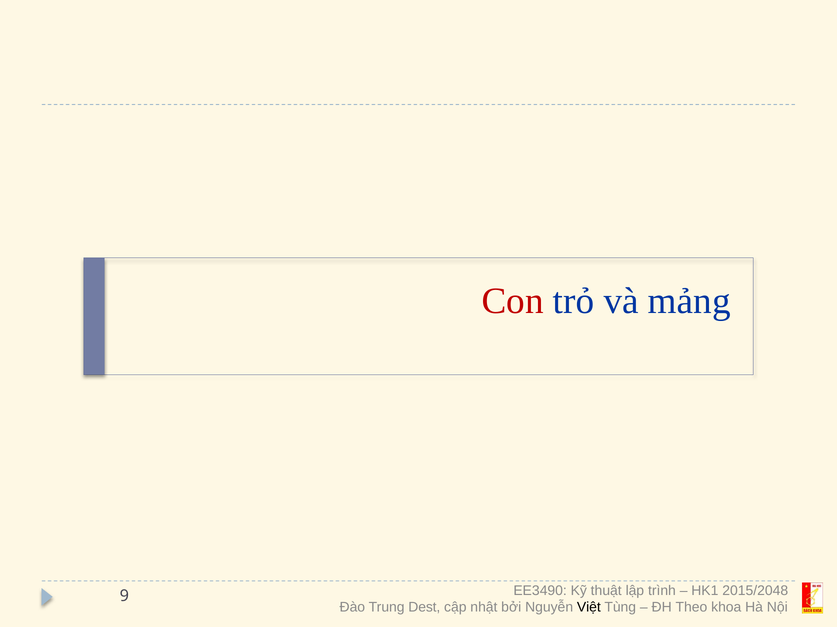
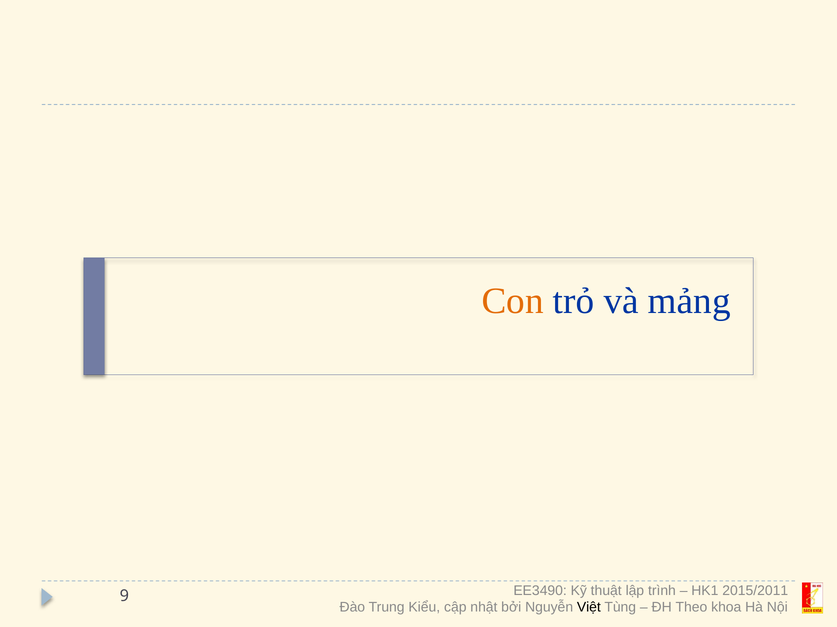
Con colour: red -> orange (513, 301)
2015/2048: 2015/2048 -> 2015/2011 (755, 591)
Dest: Dest -> Kiểu (424, 608)
